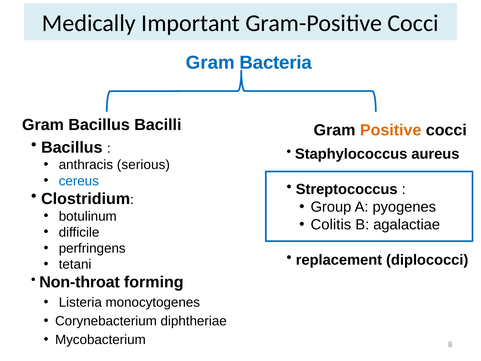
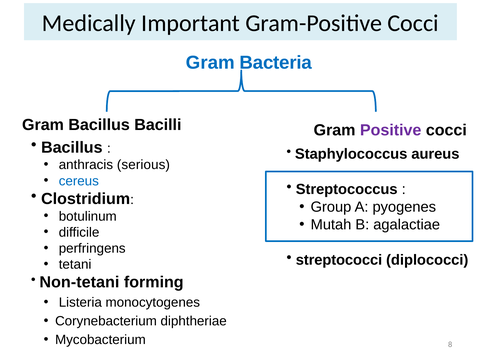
Positive colour: orange -> purple (391, 130)
Colitis: Colitis -> Mutah (331, 224)
replacement: replacement -> streptococci (339, 260)
Non-throat: Non-throat -> Non-tetani (79, 282)
